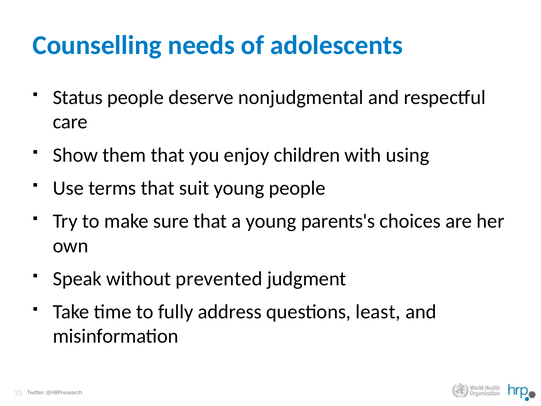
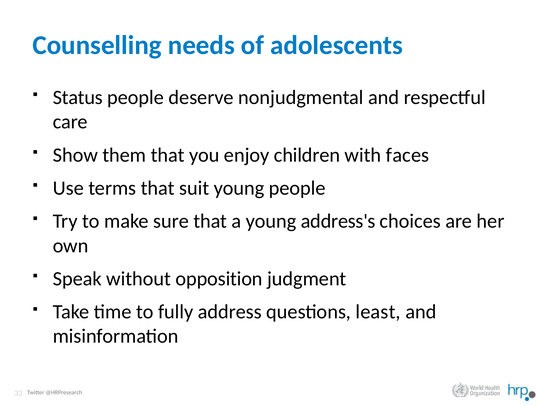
using: using -> faces (408, 155)
parents's: parents's -> address's (338, 221)
prevented: prevented -> opposition (219, 279)
